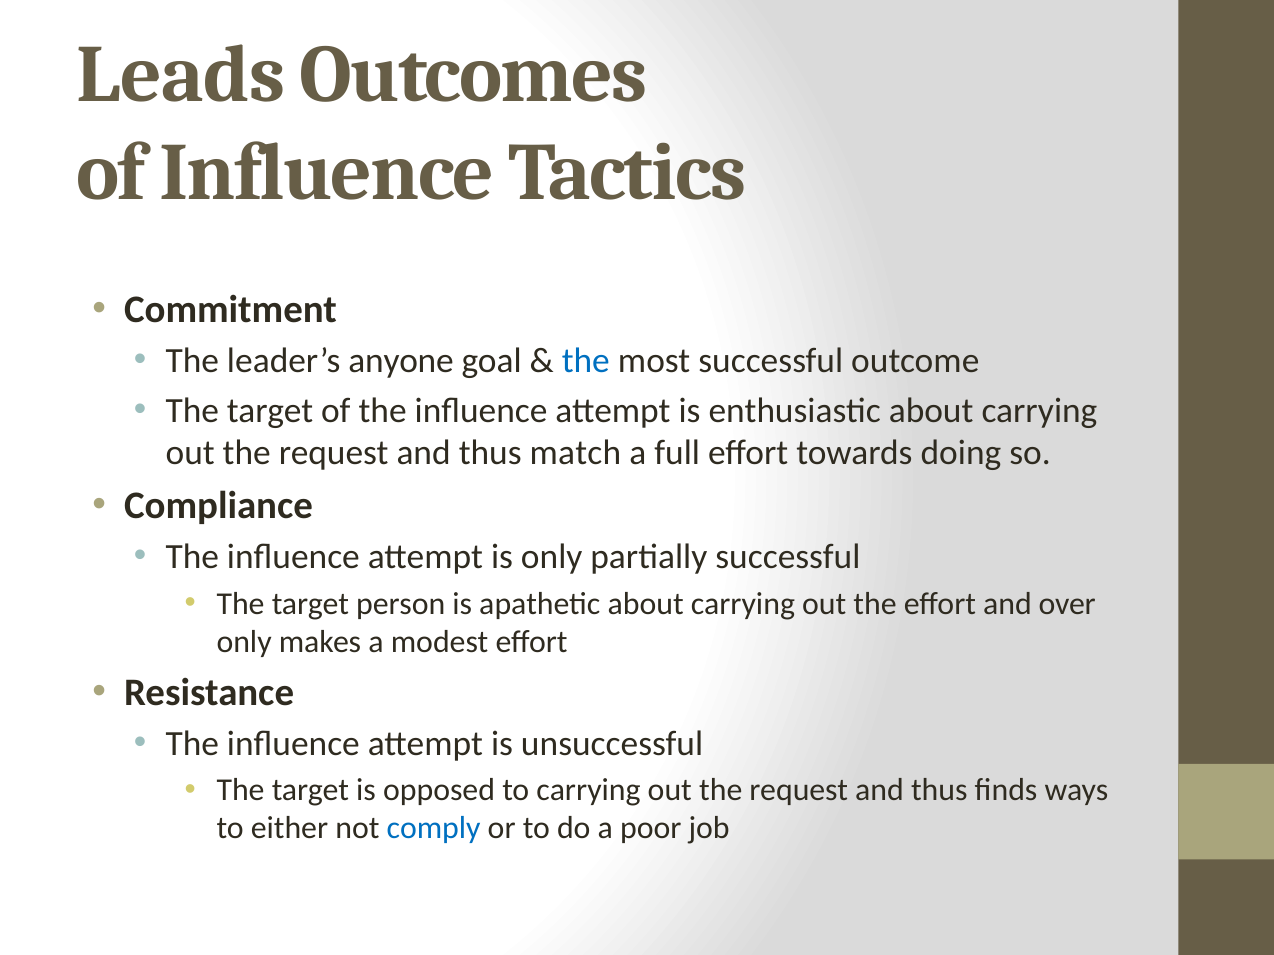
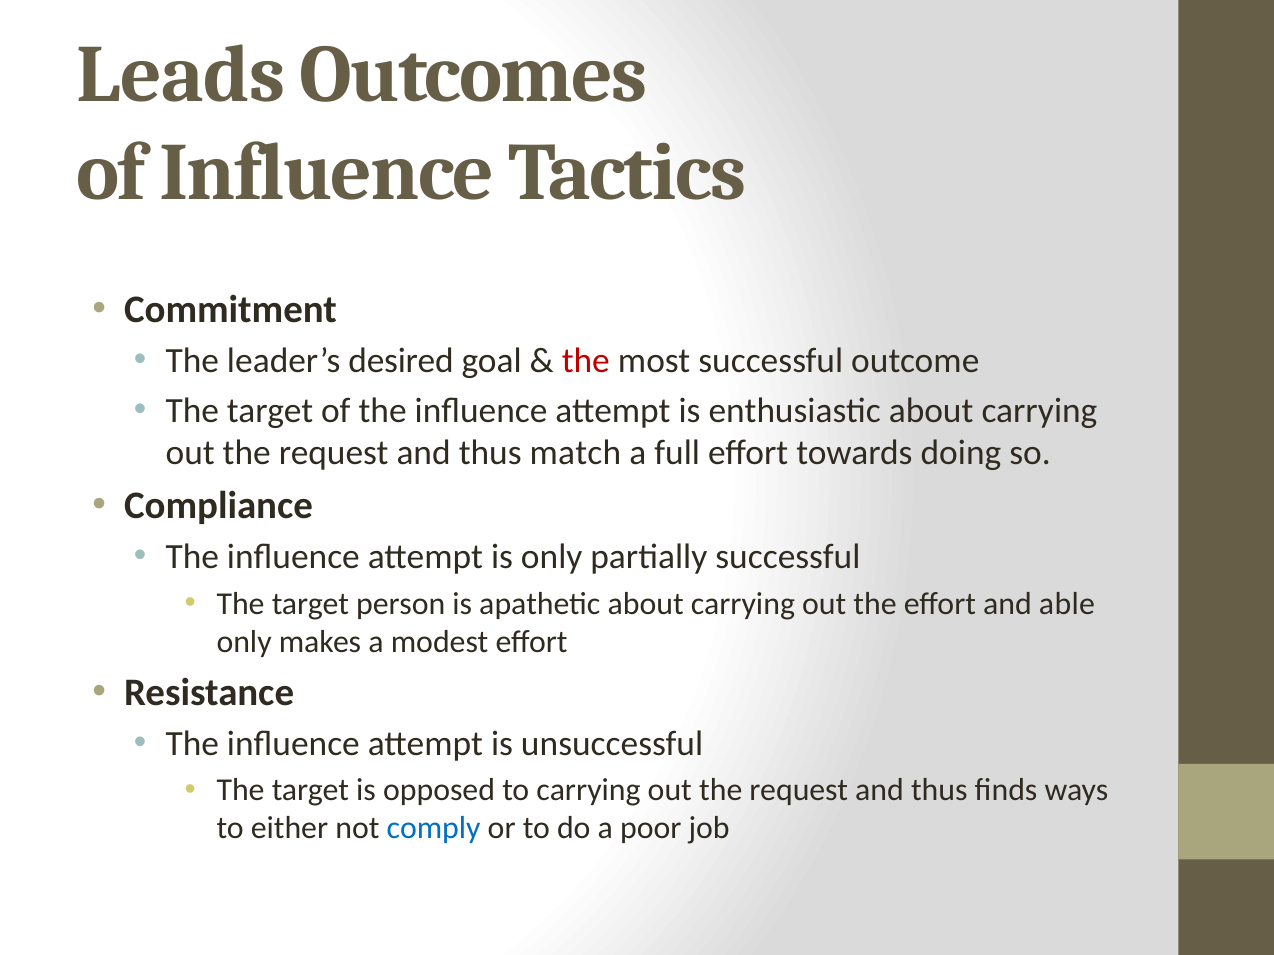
anyone: anyone -> desired (401, 361)
the colour: blue -> red (586, 361)
over: over -> able (1067, 604)
